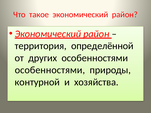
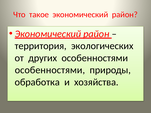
определённой: определённой -> экологических (102, 46)
контурной: контурной -> обработка (37, 82)
